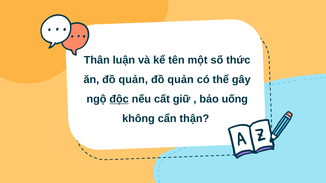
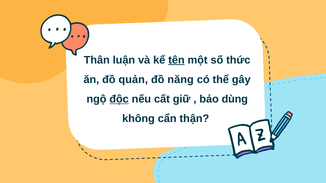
tên underline: none -> present (176, 60)
quản: quản -> năng (181, 80)
uống: uống -> dùng (235, 99)
